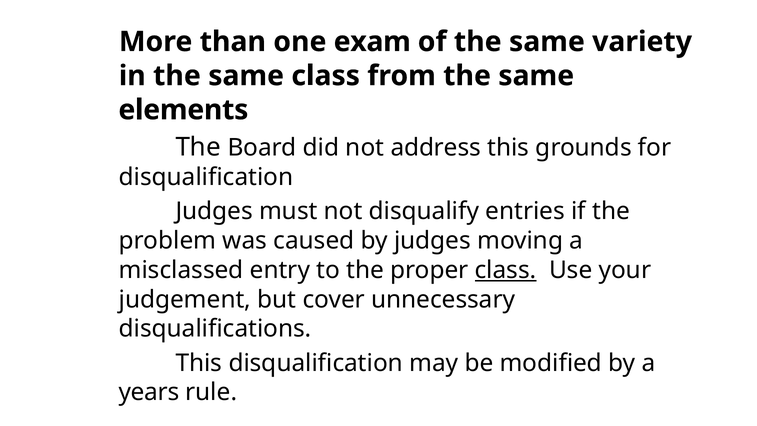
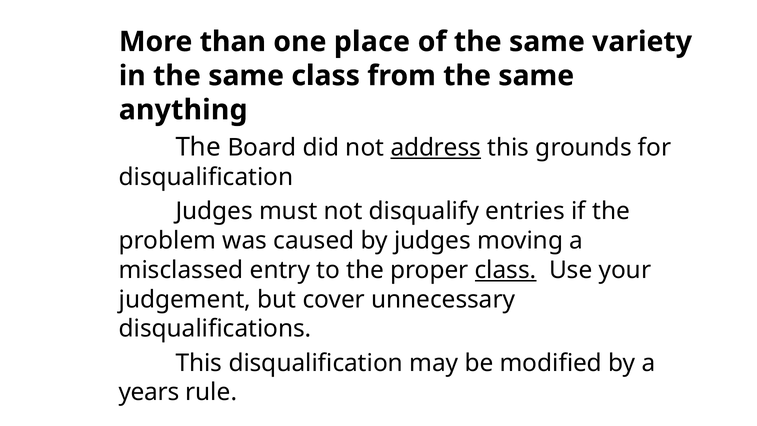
exam: exam -> place (372, 42)
elements: elements -> anything (183, 110)
address underline: none -> present (436, 148)
